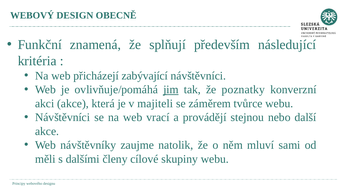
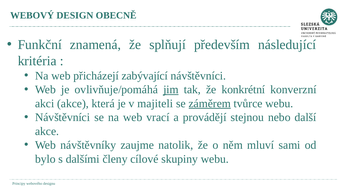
poznatky: poznatky -> konkrétní (243, 89)
záměrem underline: none -> present (210, 103)
měli: měli -> bylo (45, 159)
